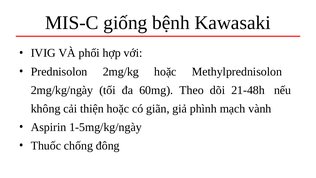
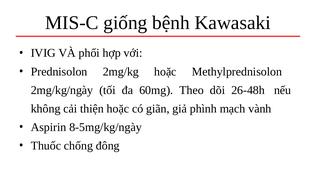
21-48h: 21-48h -> 26-48h (248, 90)
1-5mg/kg/ngày: 1-5mg/kg/ngày -> 8-5mg/kg/ngày (106, 127)
